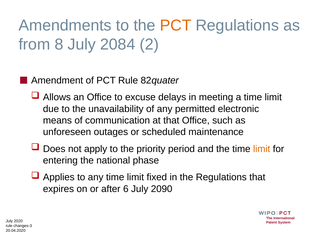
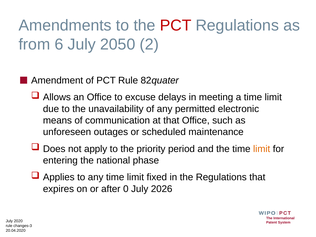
PCT colour: orange -> red (176, 25)
8: 8 -> 6 (59, 44)
2084: 2084 -> 2050 (118, 44)
6: 6 -> 0 (126, 189)
2090: 2090 -> 2026 (162, 189)
